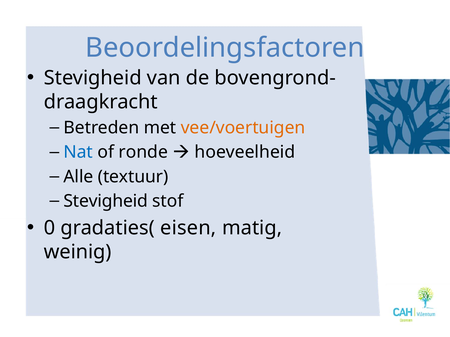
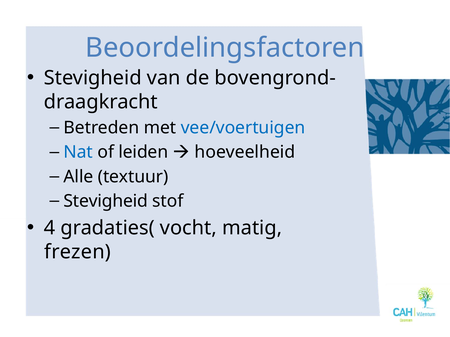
vee/voertuigen colour: orange -> blue (243, 128)
ronde: ronde -> leiden (143, 152)
0: 0 -> 4 (50, 228)
eisen: eisen -> vocht (188, 228)
weinig: weinig -> frezen (78, 252)
